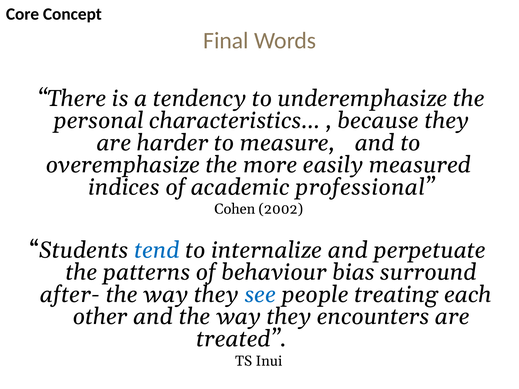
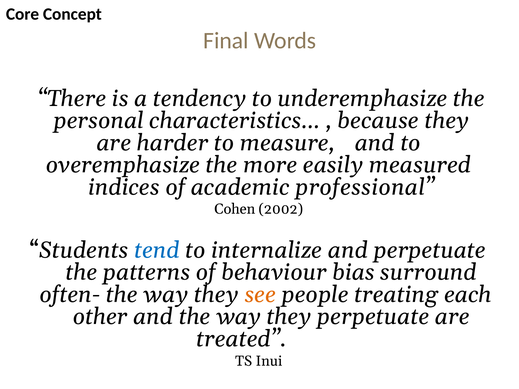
after-: after- -> often- (70, 295)
see colour: blue -> orange (260, 295)
they encounters: encounters -> perpetuate (373, 317)
